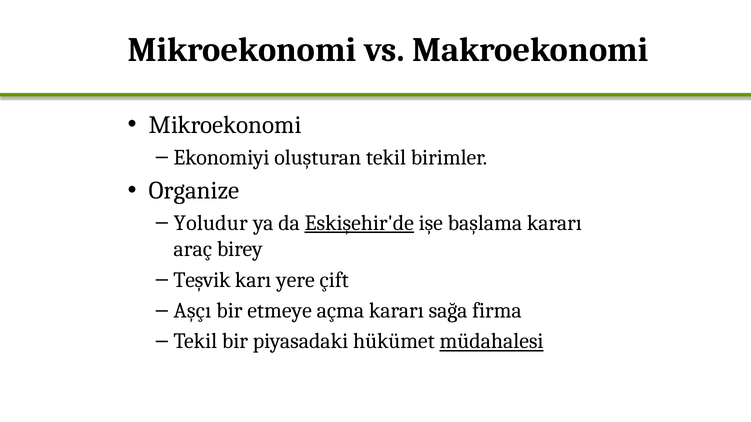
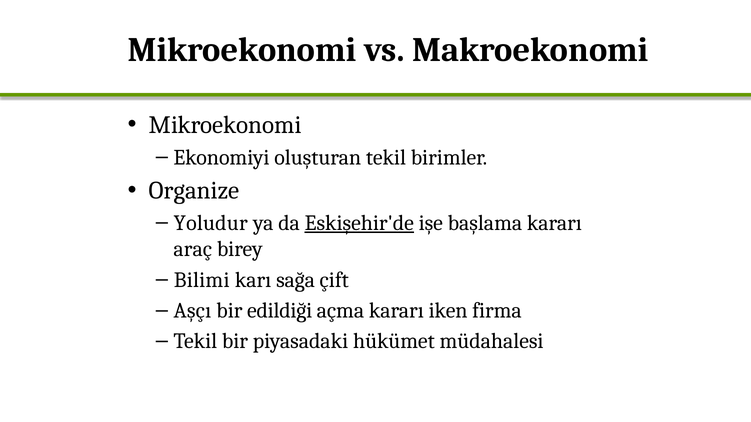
Teşvik: Teşvik -> Bilimi (202, 280)
yere: yere -> sağa (296, 280)
etmeye: etmeye -> edildiği (280, 311)
sağa: sağa -> iken (448, 311)
müdahalesi underline: present -> none (492, 342)
